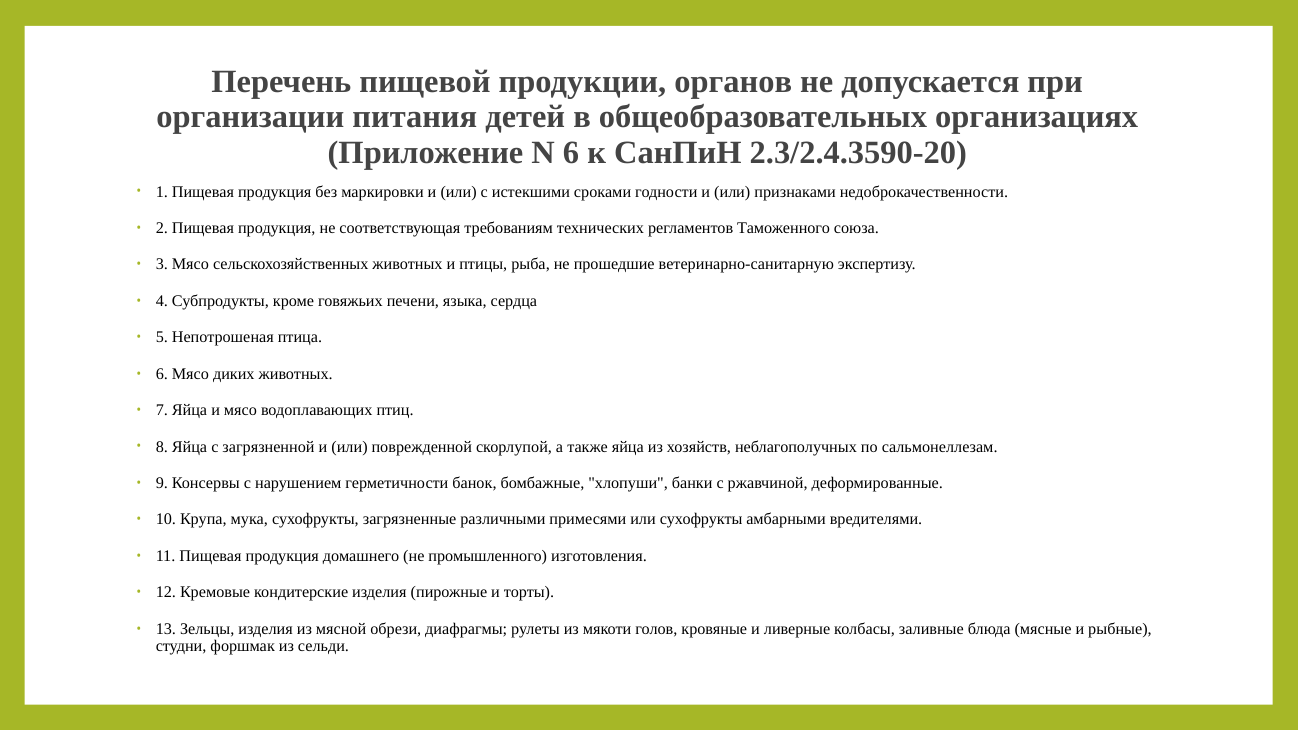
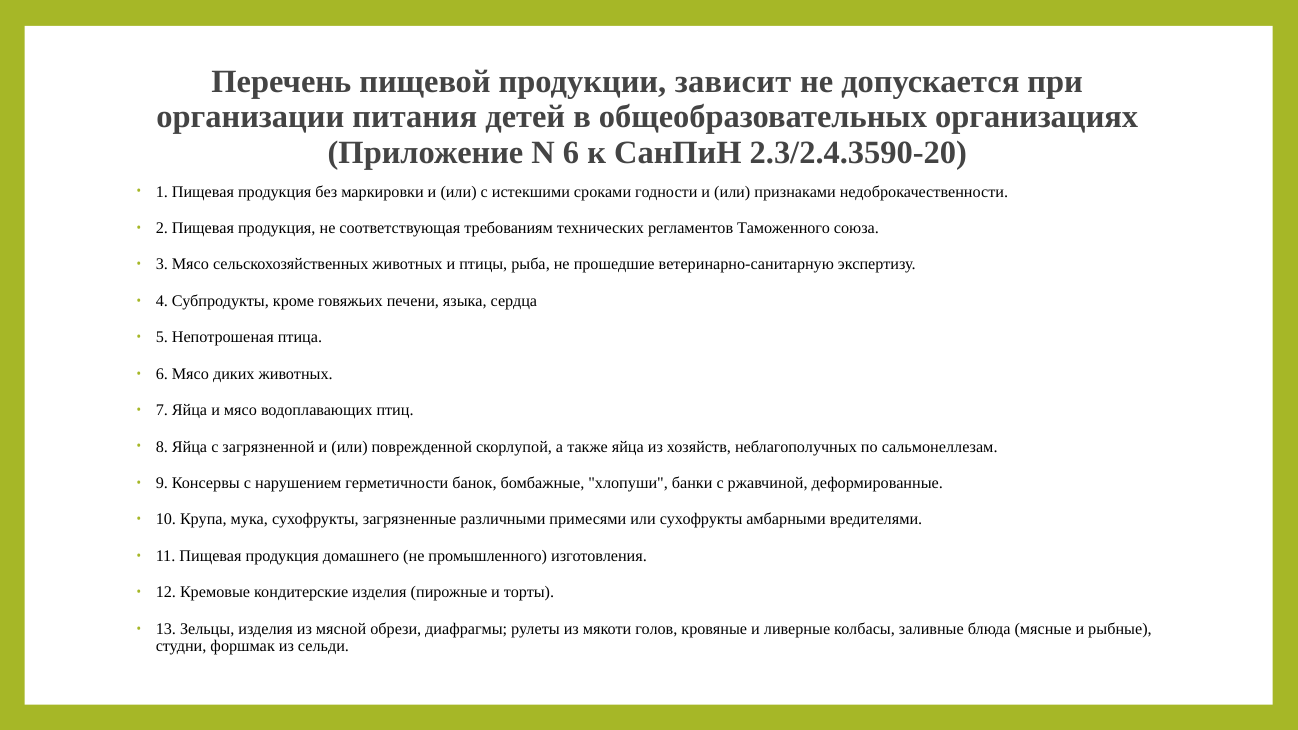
органов: органов -> зависит (733, 82)
